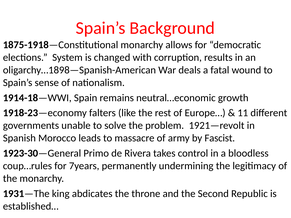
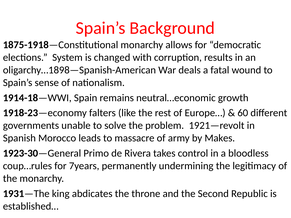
11: 11 -> 60 (243, 113)
Fascist: Fascist -> Makes (220, 138)
